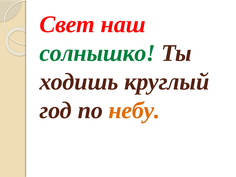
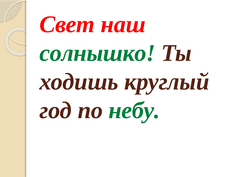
небу colour: orange -> green (134, 110)
